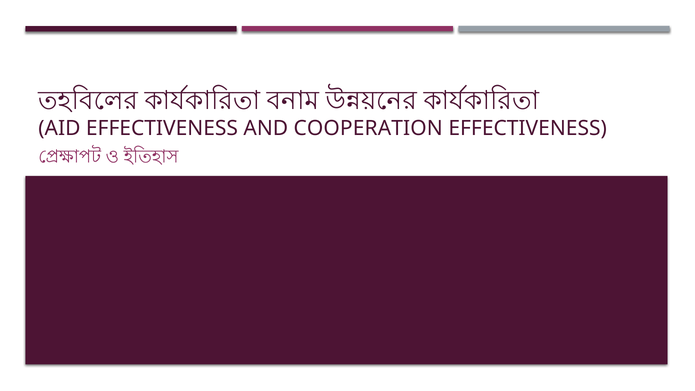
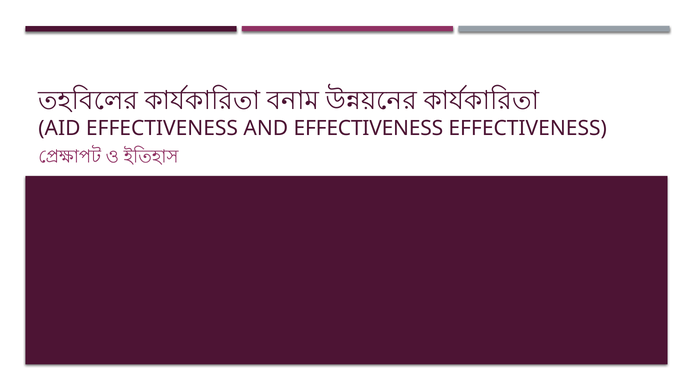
AND COOPERATION: COOPERATION -> EFFECTIVENESS (368, 128)
